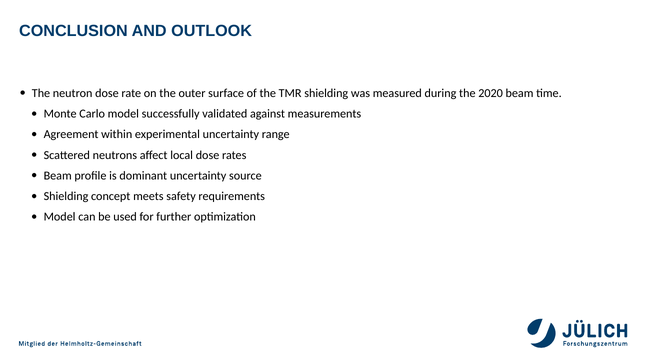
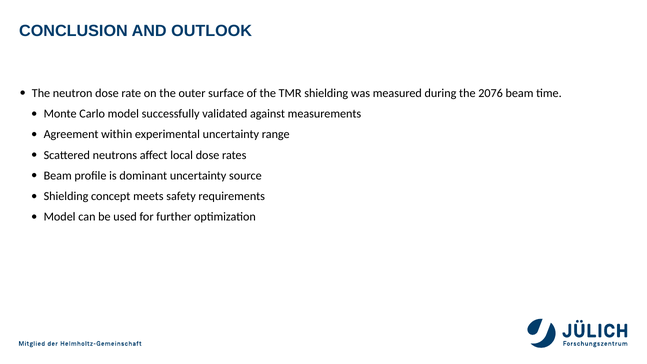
2020: 2020 -> 2076 (491, 93)
